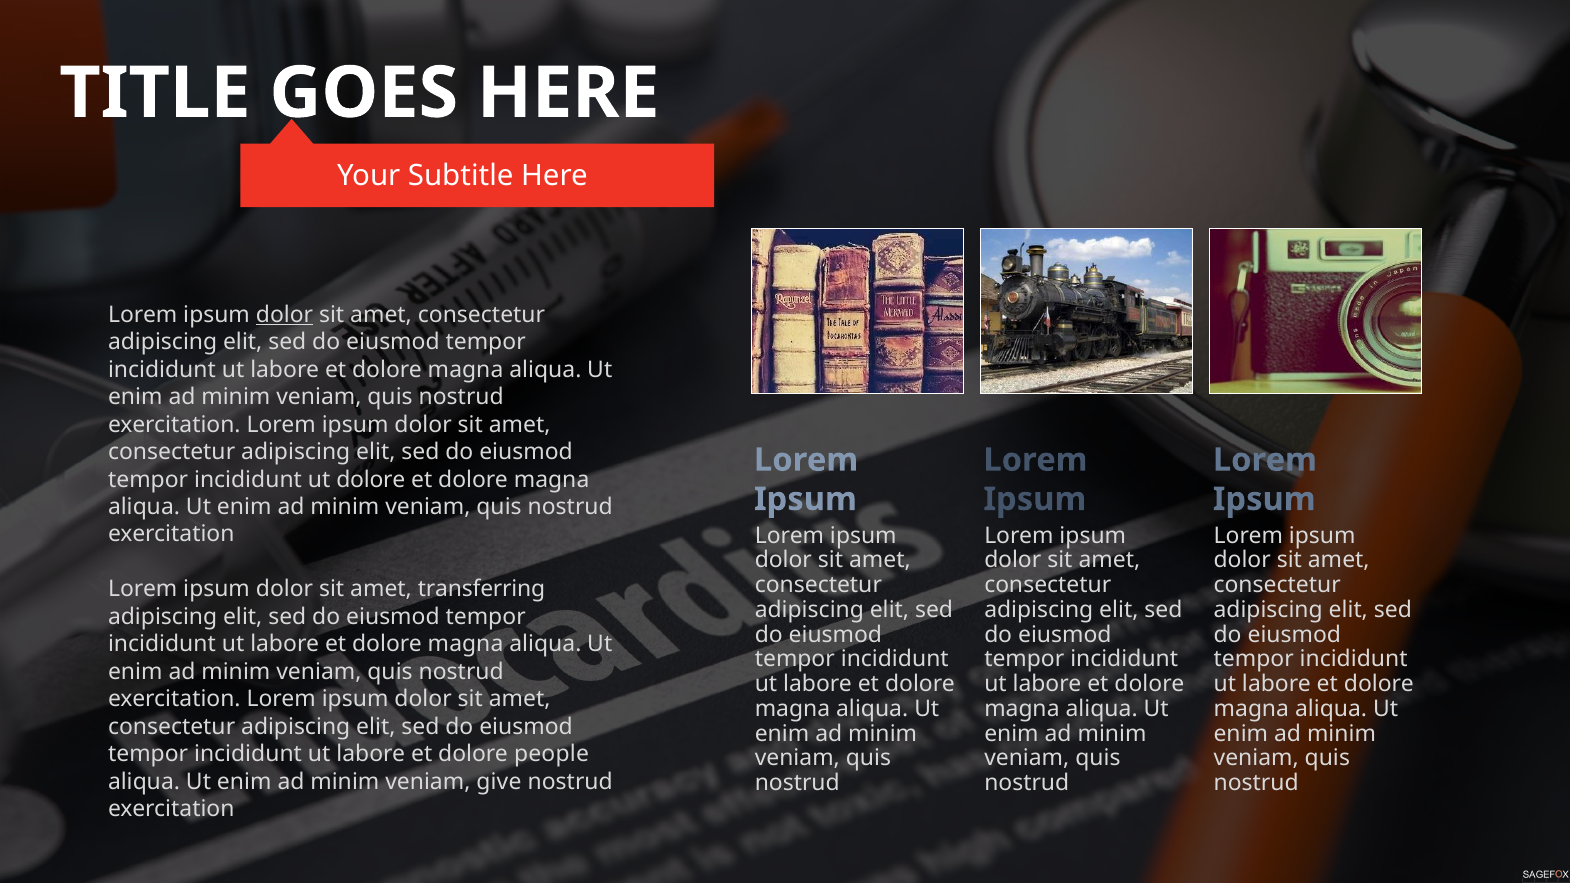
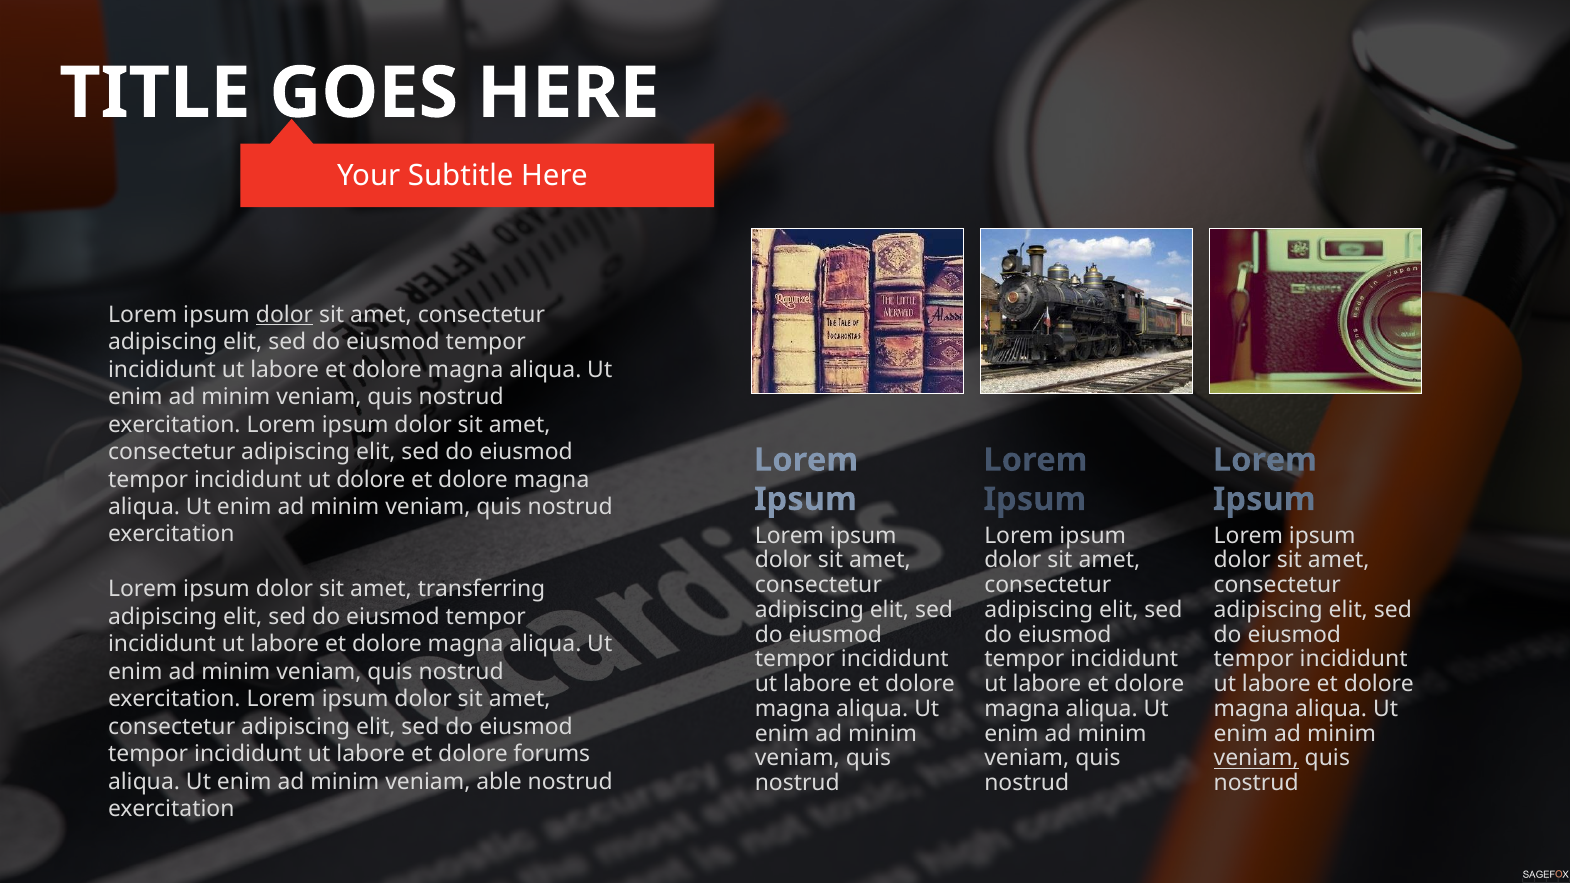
people: people -> forums (552, 754)
veniam underline: none -> present (1256, 758)
give: give -> able (499, 782)
